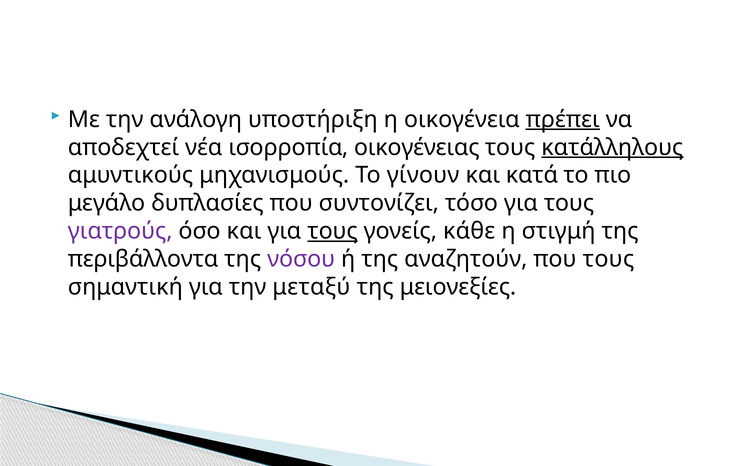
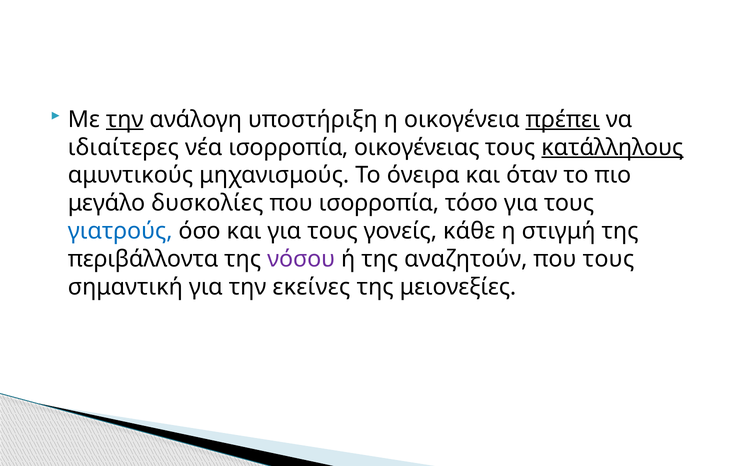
την underline: none -> present (125, 119)
αποδεχτεί: αποδεχτεί -> ιδιαίτερες (123, 147)
γίνουν: γίνουν -> όνειρα (423, 175)
κατά: κατά -> όταν (532, 175)
δυπλασίες: δυπλασίες -> δυσκολίες (207, 203)
που συντονίζει: συντονίζει -> ισορροπία (379, 203)
γιατρούς colour: purple -> blue (120, 231)
τους underline: present -> none (333, 231)
μεταξύ: μεταξύ -> εκείνες (311, 287)
